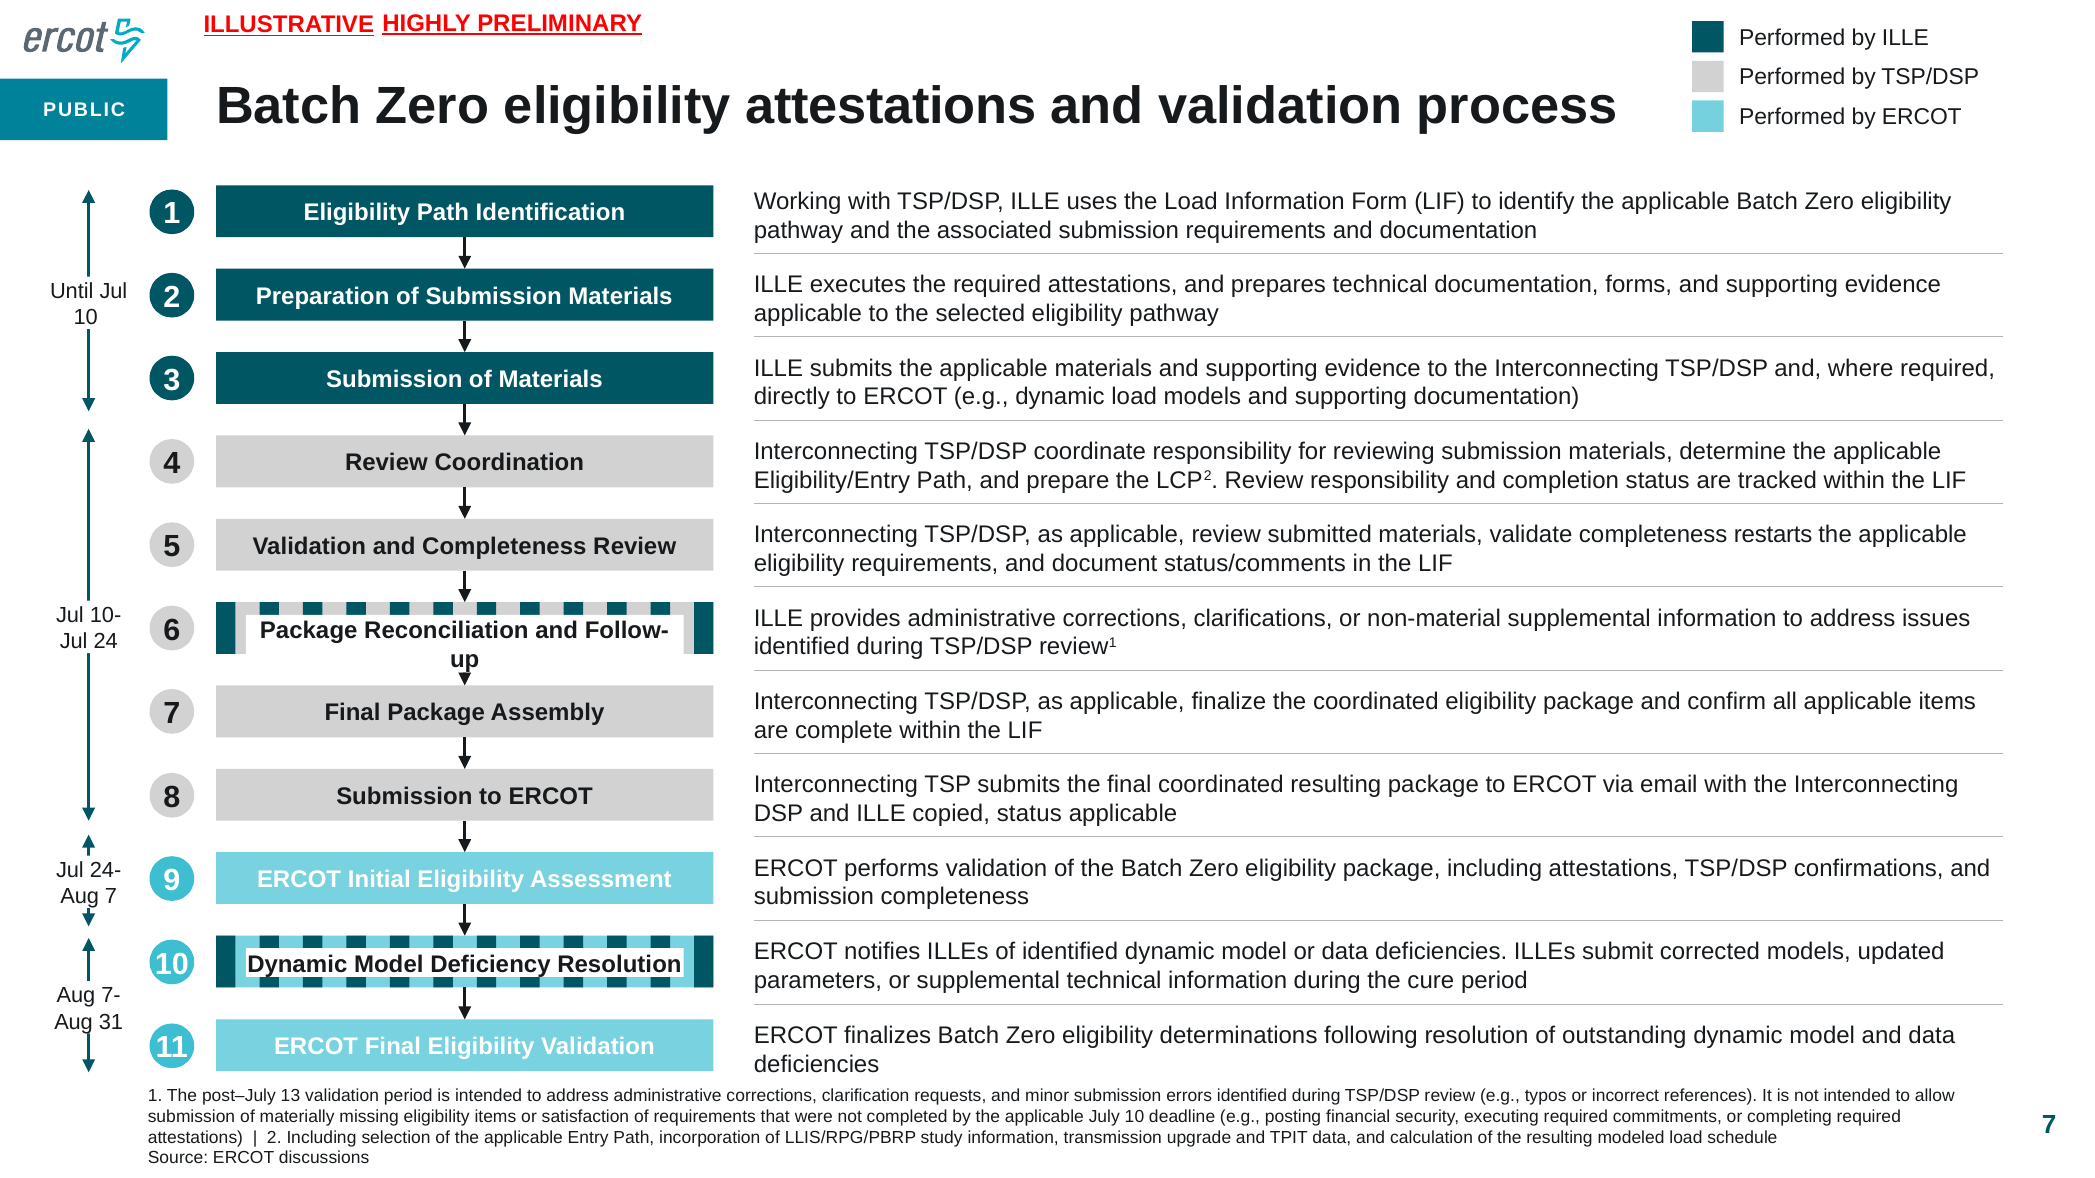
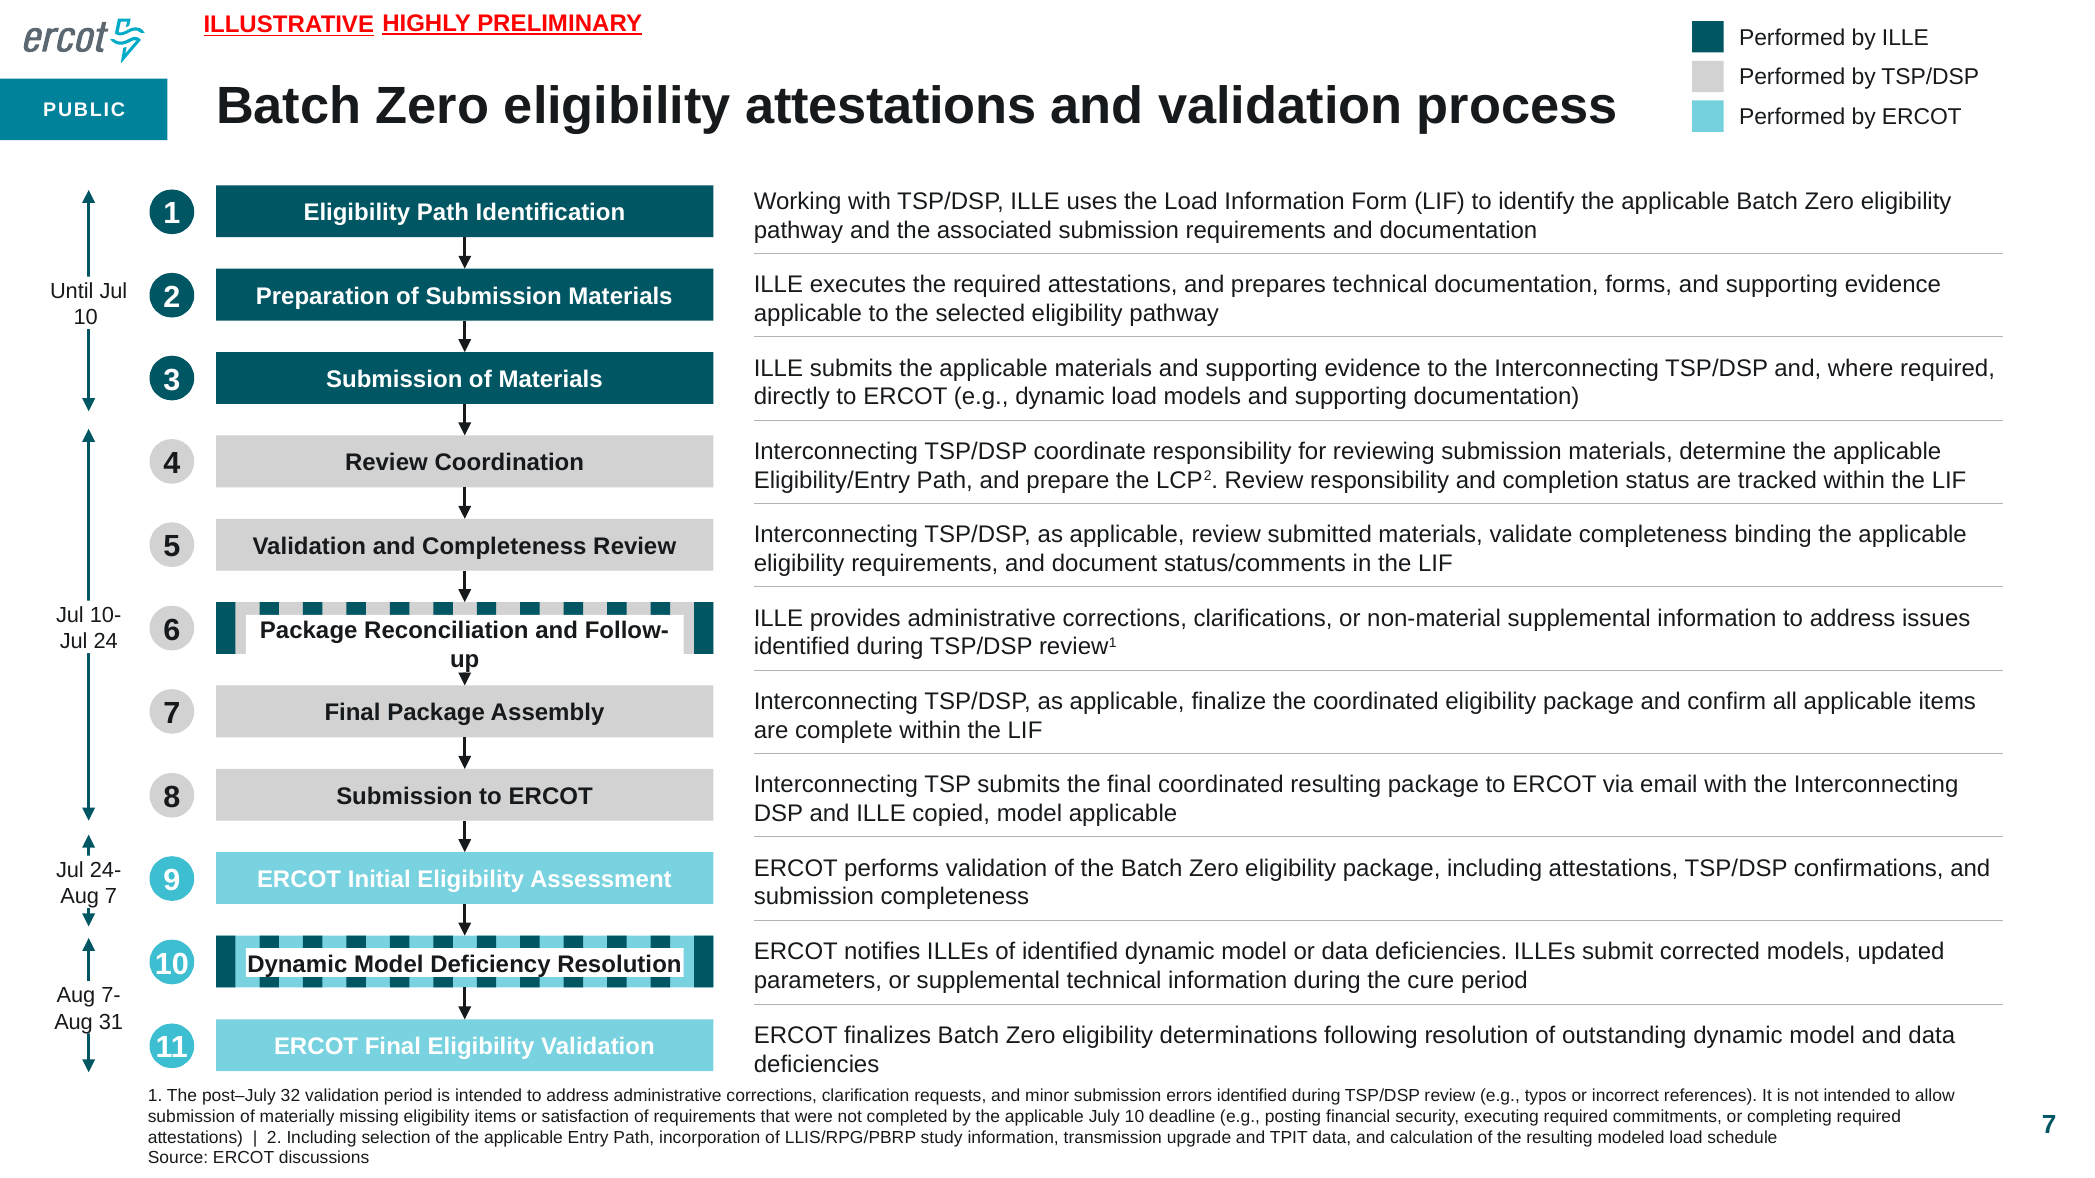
restarts: restarts -> binding (1773, 535)
copied status: status -> model (1029, 814)
13: 13 -> 32 (290, 1096)
